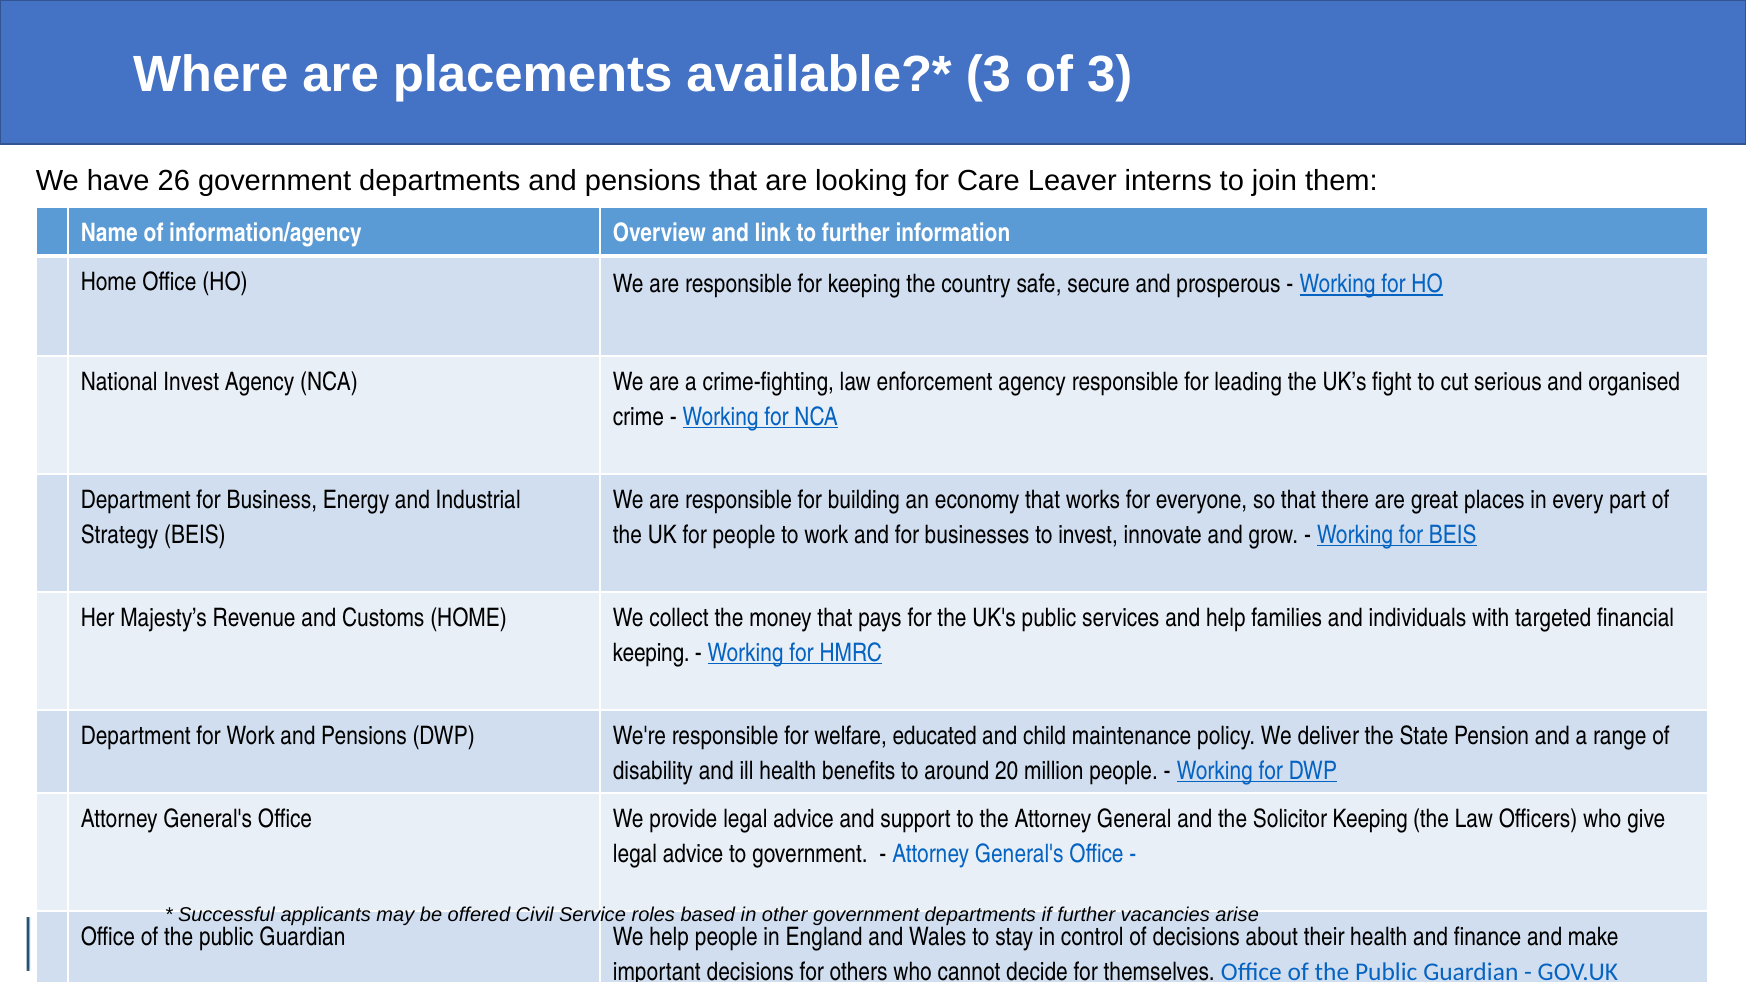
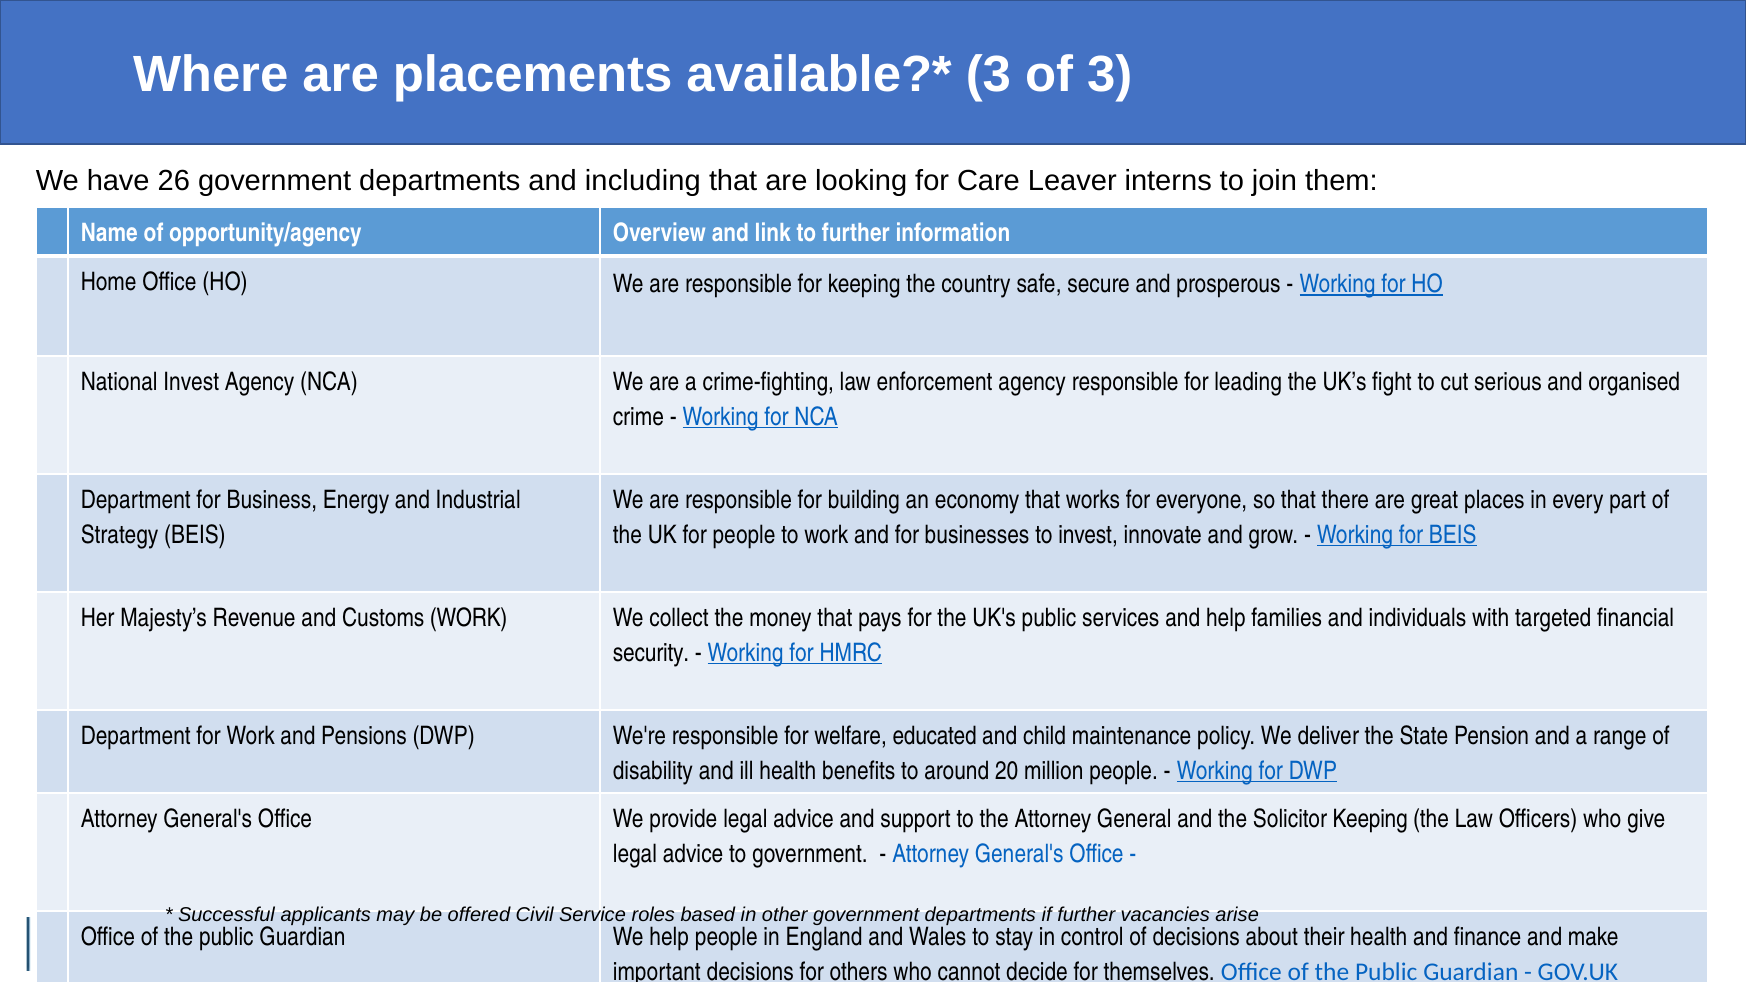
departments and pensions: pensions -> including (643, 181)
information/agency: information/agency -> opportunity/agency (266, 233)
Customs HOME: HOME -> WORK (469, 618)
keeping: keeping -> security (651, 653)
